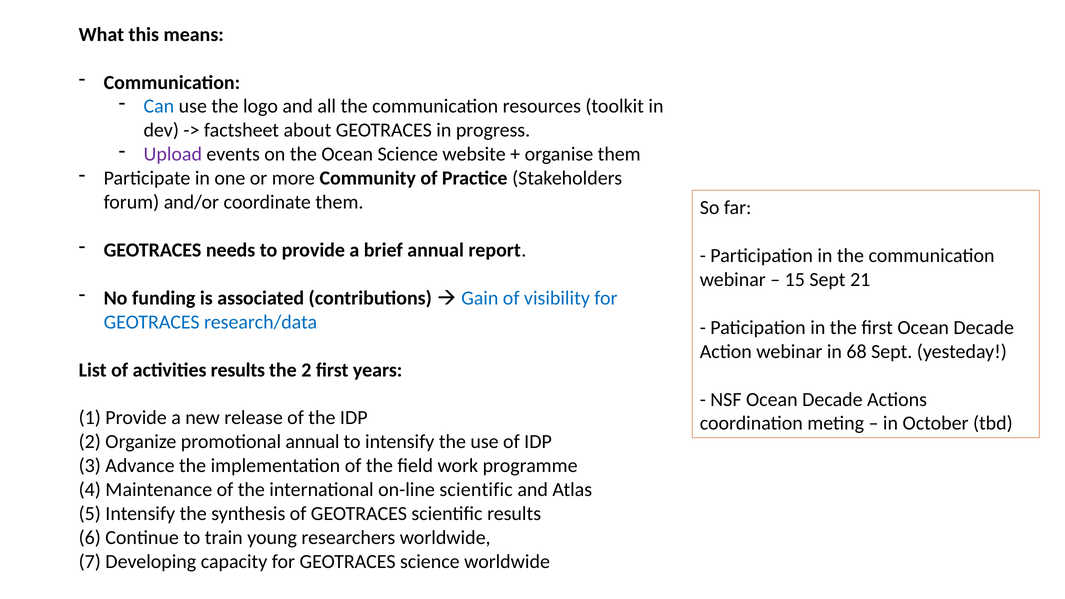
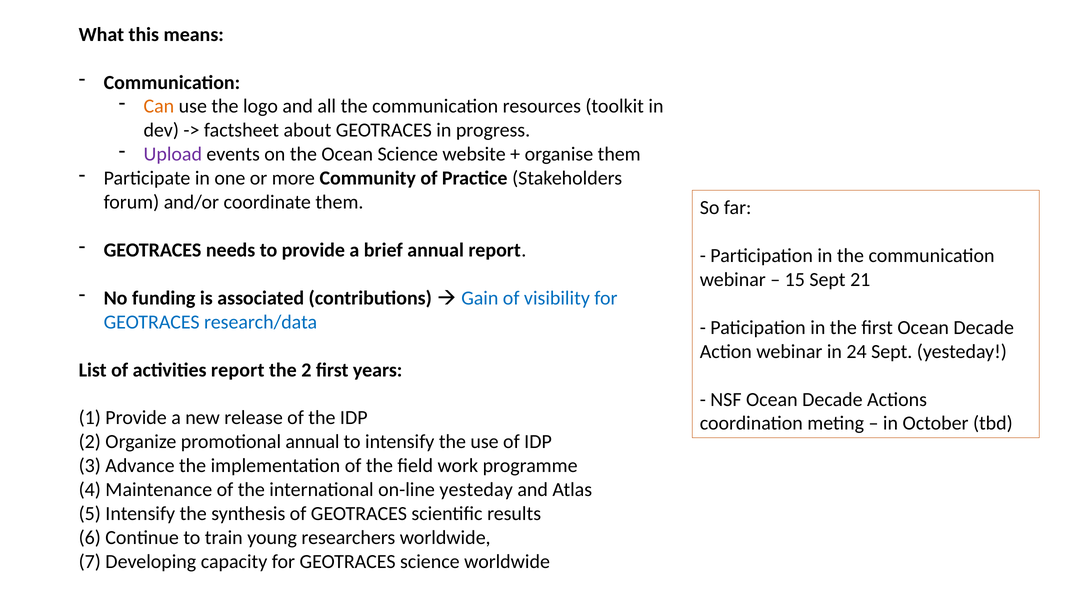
Can colour: blue -> orange (159, 106)
68: 68 -> 24 (857, 352)
activities results: results -> report (238, 370)
on-line scientific: scientific -> yesteday (476, 490)
